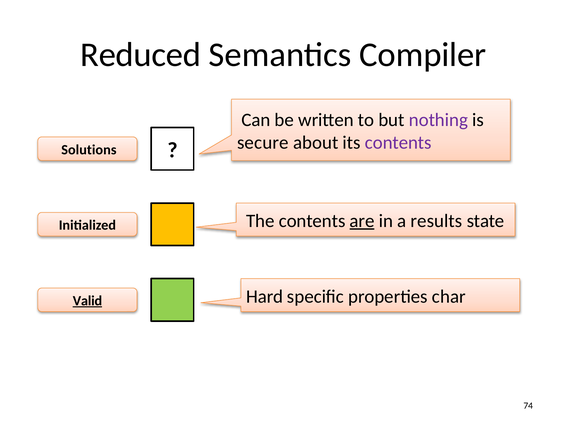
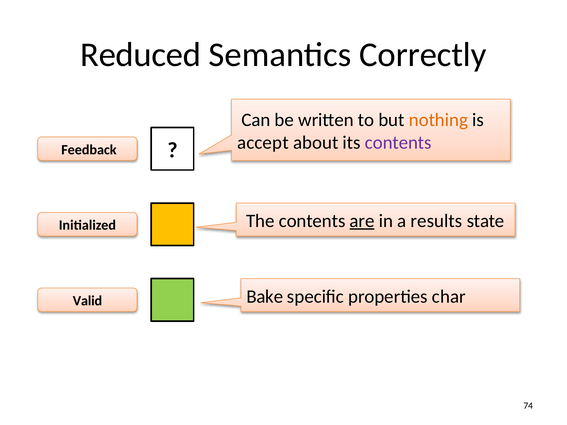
Compiler: Compiler -> Correctly (423, 55)
nothing colour: purple -> orange (438, 120)
secure: secure -> accept (263, 143)
Solutions: Solutions -> Feedback (89, 150)
Hard: Hard -> Bake (265, 297)
Valid underline: present -> none (87, 301)
